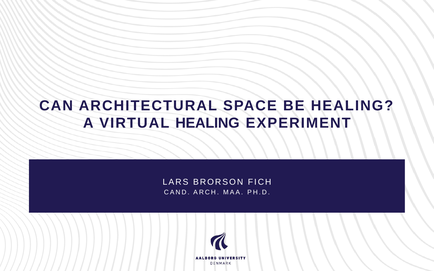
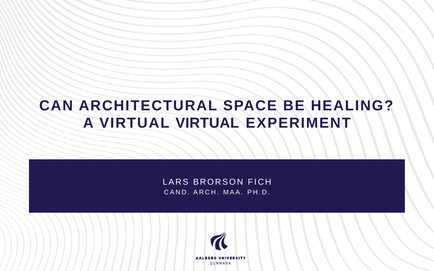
VIRTUAL HEALING: HEALING -> VIRTUAL (207, 123)
